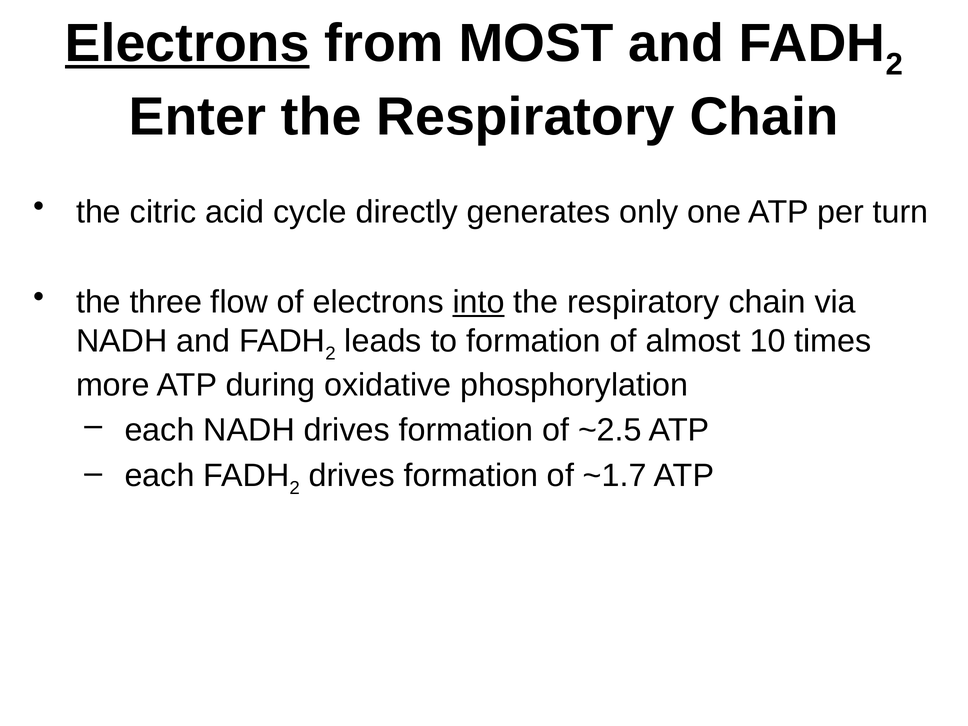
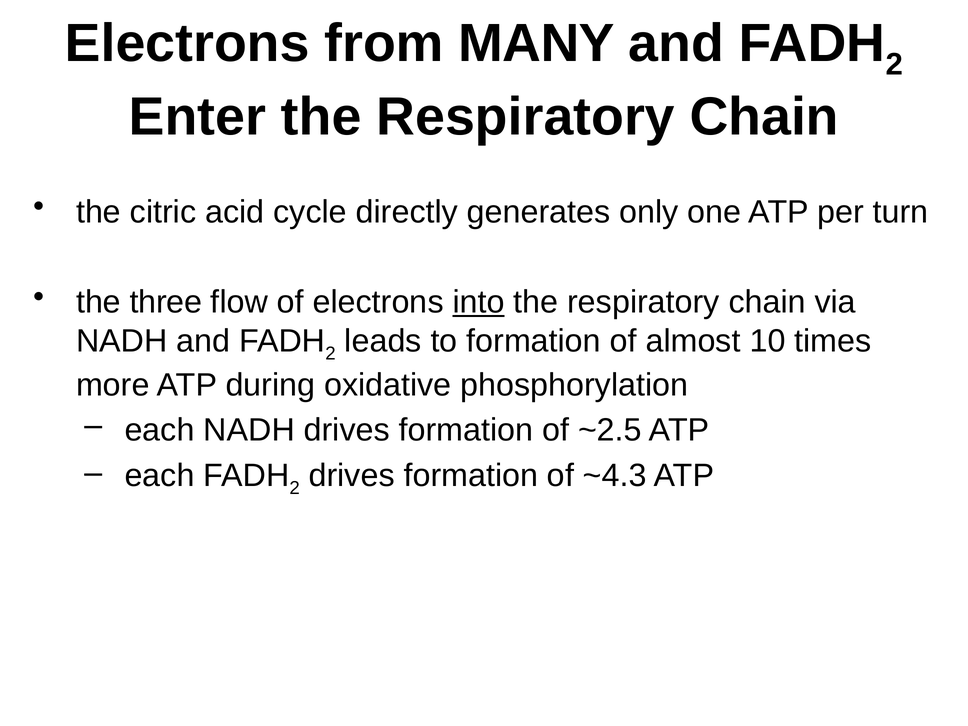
Electrons underline: present -> none (187, 44)
MOST: MOST -> MANY (536, 44)
~1.7: ~1.7 -> ~4.3 (615, 475)
